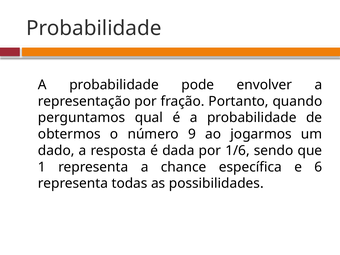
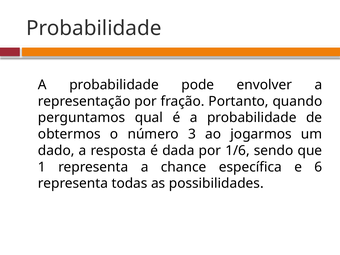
9: 9 -> 3 (192, 134)
